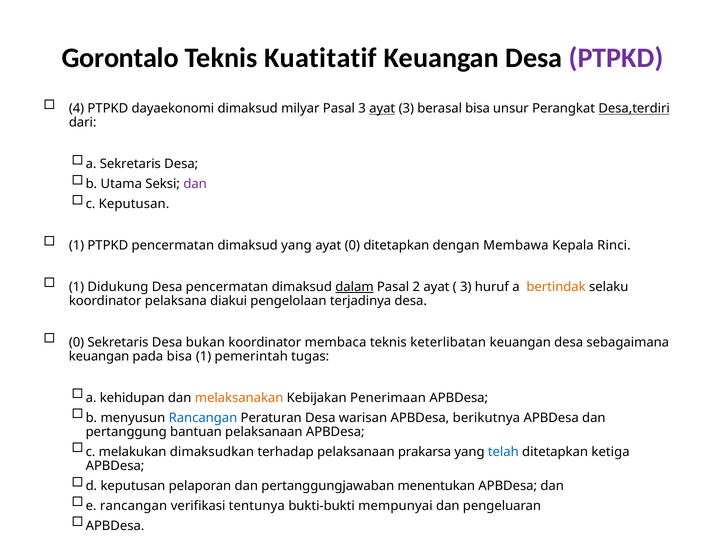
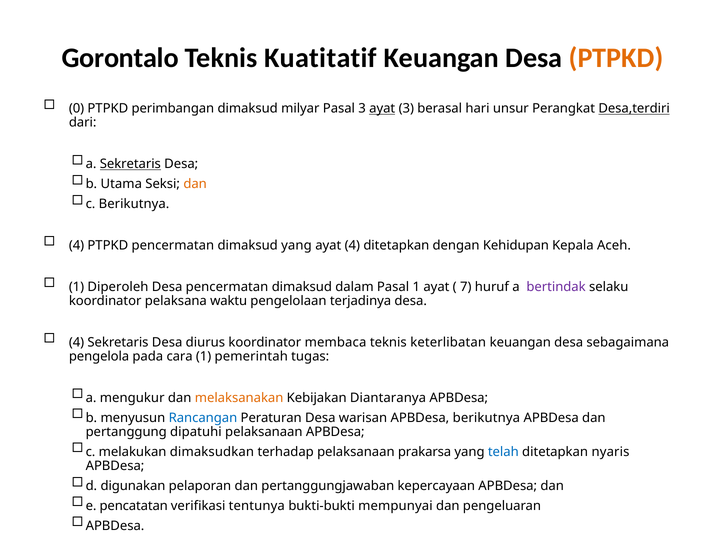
PTPKD colour: purple -> orange (616, 58)
4: 4 -> 0 (77, 109)
dayaekonomi: dayaekonomi -> perimbangan (173, 109)
berasal bisa: bisa -> hari (478, 109)
Sekretaris underline: none -> present (130, 164)
dan colour: purple -> orange (195, 184)
c Keputusan: Keputusan -> Berikutnya (134, 204)
1: 1 -> 4 (77, 246)
ayat 0: 0 -> 4 (352, 246)
Membawa: Membawa -> Kehidupan (516, 246)
Rinci: Rinci -> Aceh (614, 246)
Didukung: Didukung -> Diperoleh (118, 287)
dalam underline: present -> none (354, 287)
Pasal 2: 2 -> 1 (416, 287)
3: 3 -> 7 (466, 287)
bertindak colour: orange -> purple (556, 287)
diakui: diakui -> waktu (229, 301)
0: 0 -> 4 (77, 343)
bukan: bukan -> diurus (205, 343)
keuangan: keuangan -> pengelola (99, 357)
pada bisa: bisa -> cara (180, 357)
kehidupan: kehidupan -> mengukur (132, 398)
Penerimaan: Penerimaan -> Diantaranya (388, 398)
bantuan: bantuan -> dipatuhi (196, 433)
ketiga: ketiga -> nyaris (611, 452)
d keputusan: keputusan -> digunakan (133, 487)
menentukan: menentukan -> kepercayaan (436, 487)
e rancangan: rancangan -> pencatatan (134, 507)
